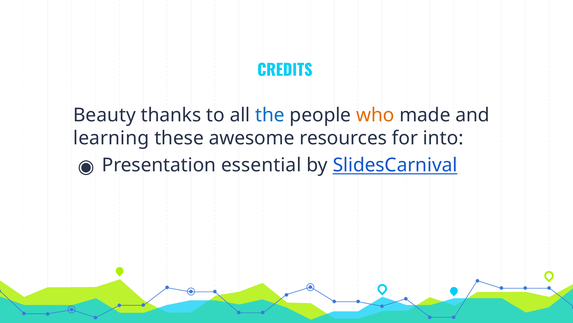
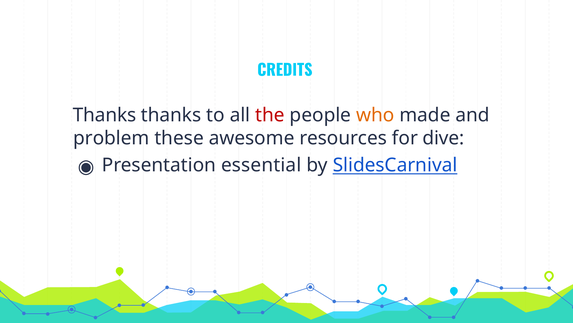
Beauty: Beauty -> Thanks (105, 115)
the colour: blue -> red (270, 115)
learning: learning -> problem (111, 138)
into: into -> dive (443, 138)
